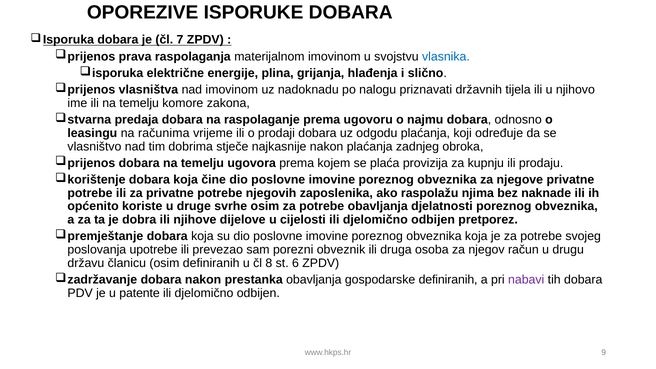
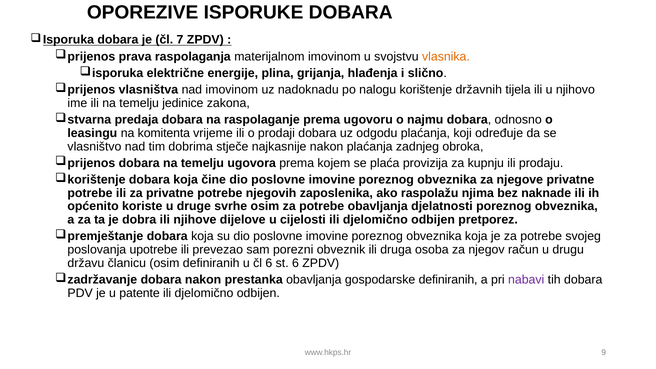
vlasnika colour: blue -> orange (446, 56)
priznavati: priznavati -> korištenje (426, 90)
komore: komore -> jedinice (183, 103)
računima: računima -> komitenta (164, 133)
čl 8: 8 -> 6 (269, 263)
